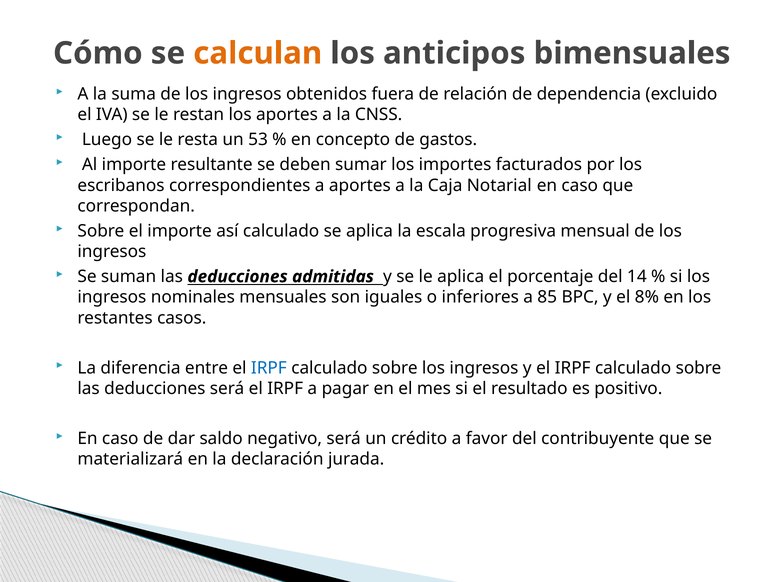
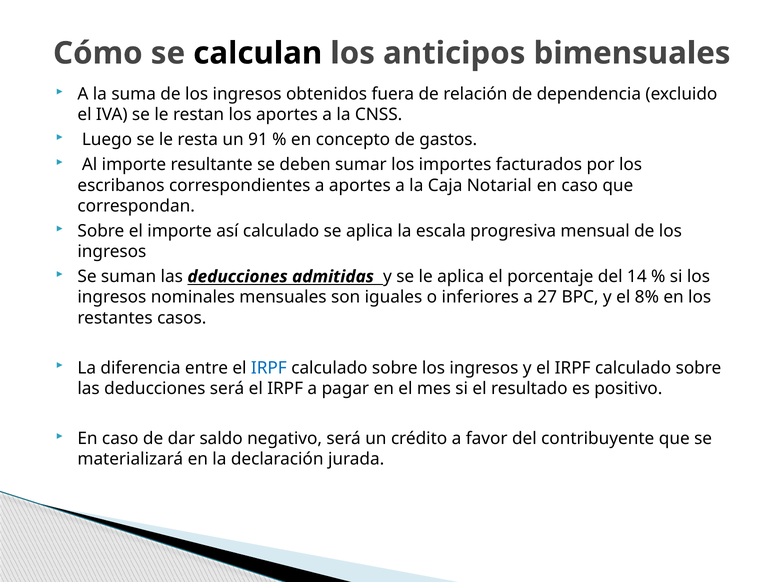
calculan colour: orange -> black (258, 53)
53: 53 -> 91 (258, 140)
85: 85 -> 27 (547, 297)
